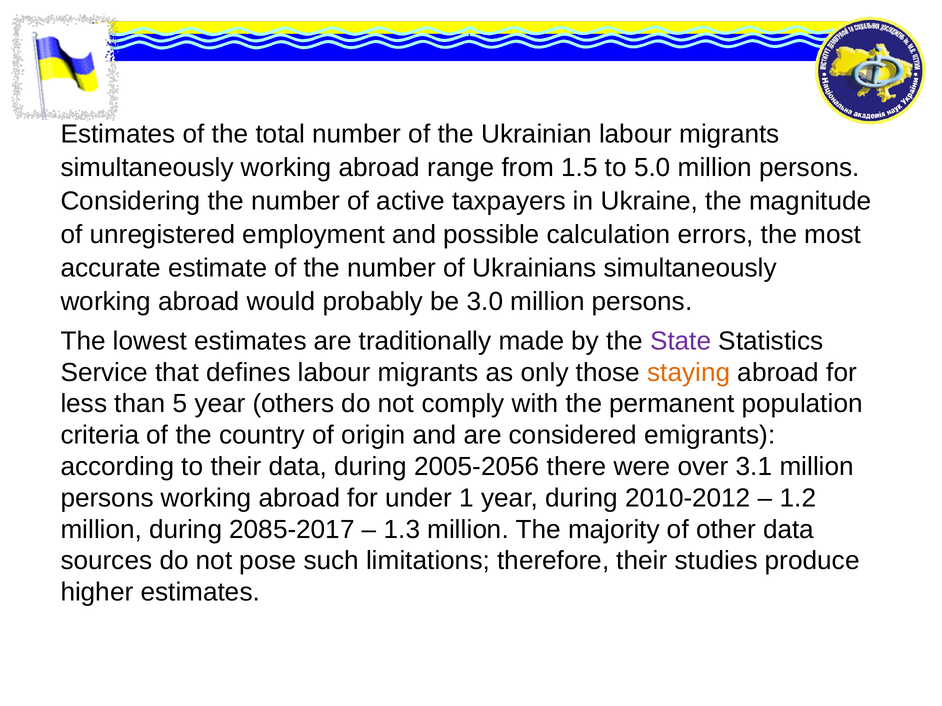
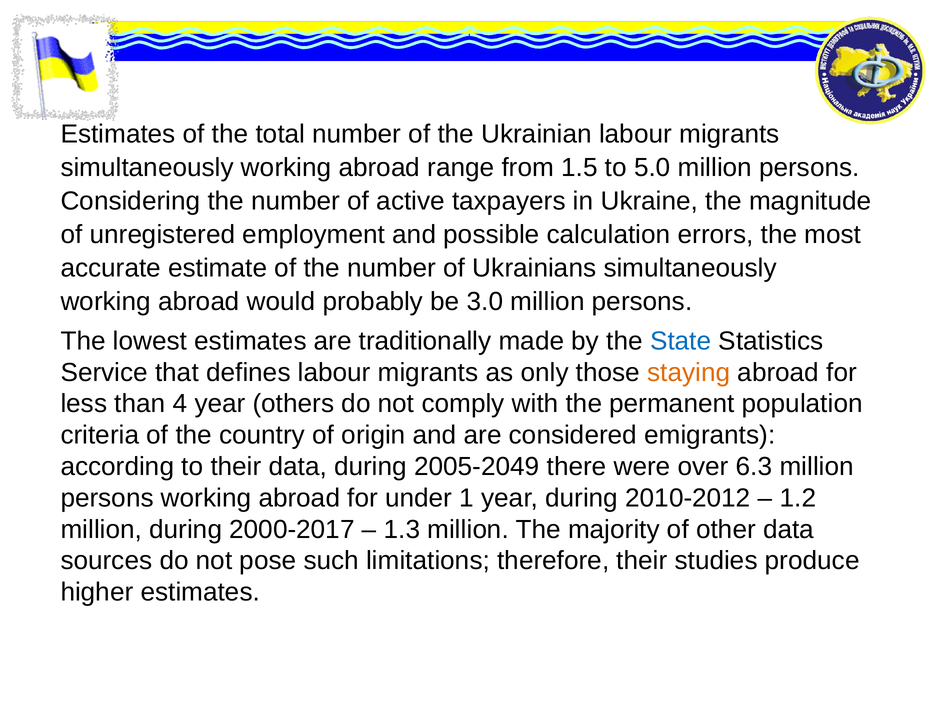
State colour: purple -> blue (681, 341)
5: 5 -> 4 (180, 404)
2005-2056: 2005-2056 -> 2005-2049 (477, 467)
3.1: 3.1 -> 6.3 (754, 467)
2085-2017: 2085-2017 -> 2000-2017 (292, 530)
